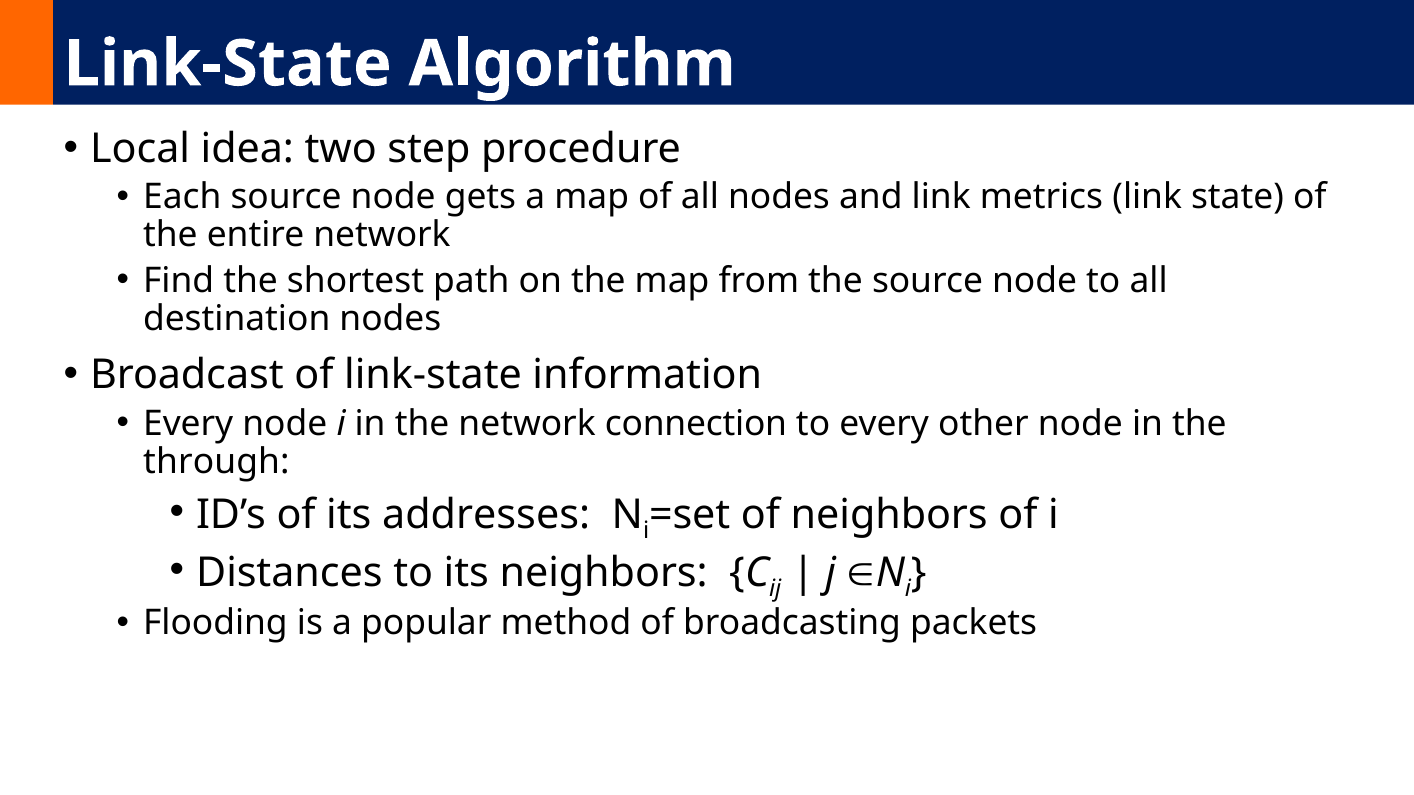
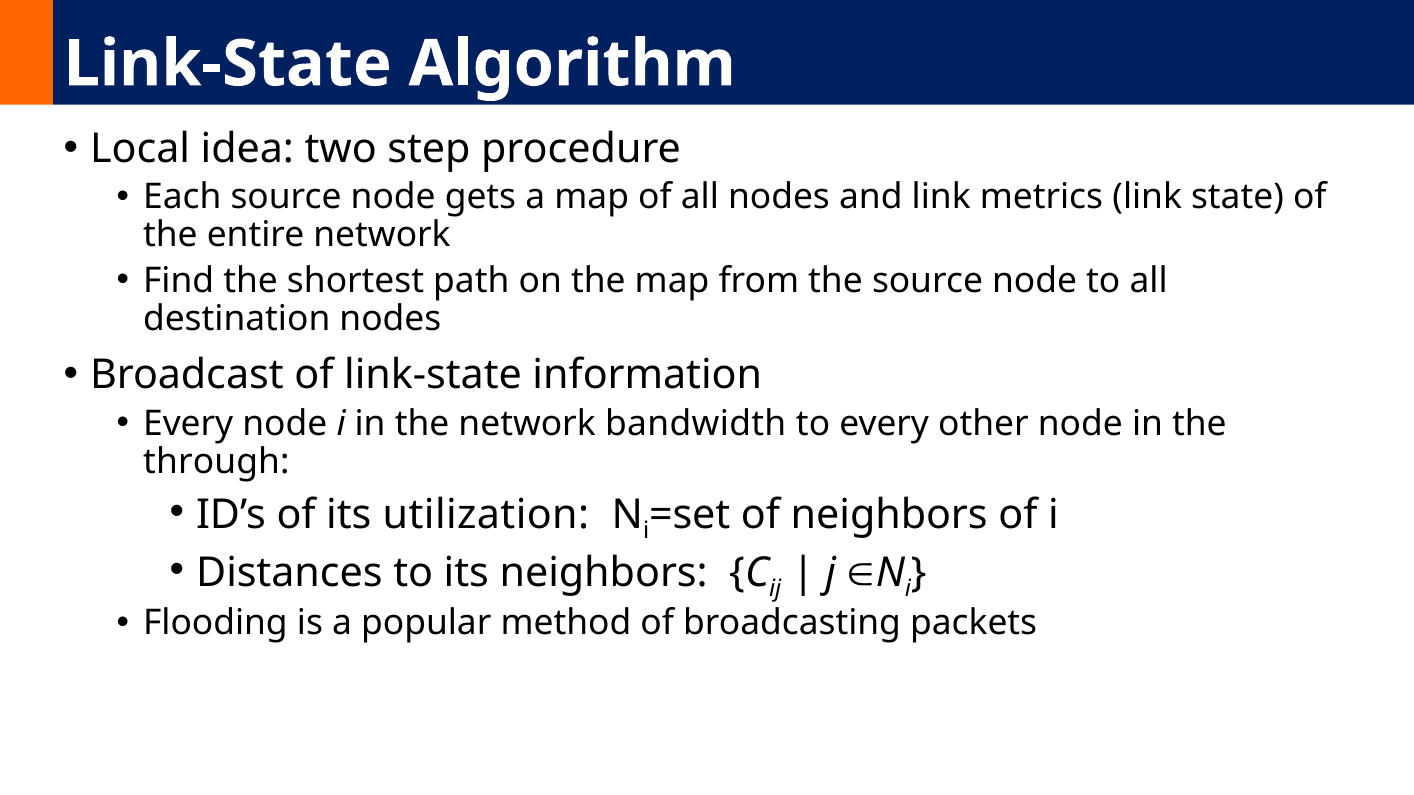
connection: connection -> bandwidth (696, 424)
addresses: addresses -> utilization (486, 515)
